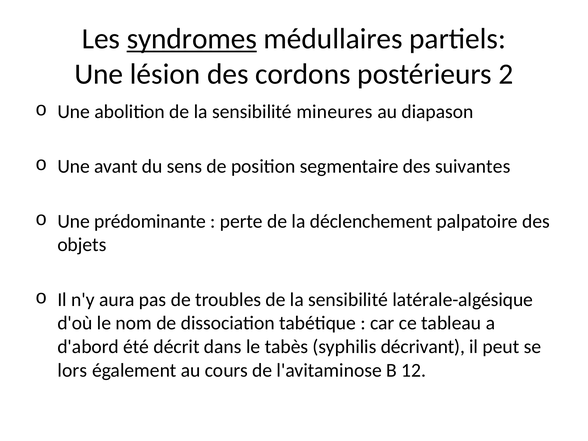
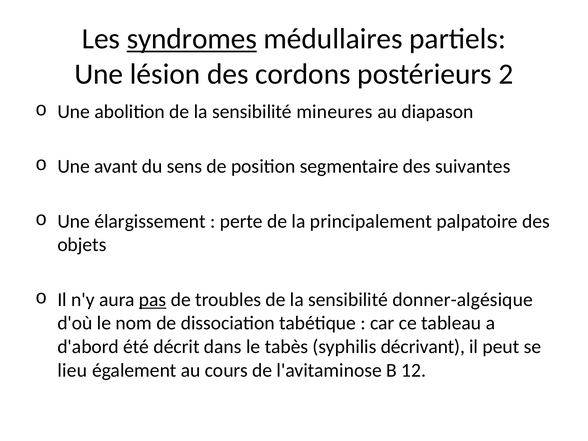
prédominante: prédominante -> élargissement (150, 221)
déclenchement: déclenchement -> principalement (371, 221)
pas underline: none -> present (153, 300)
latérale-algésique: latérale-algésique -> donner-algésique (463, 300)
lors: lors -> lieu (72, 370)
